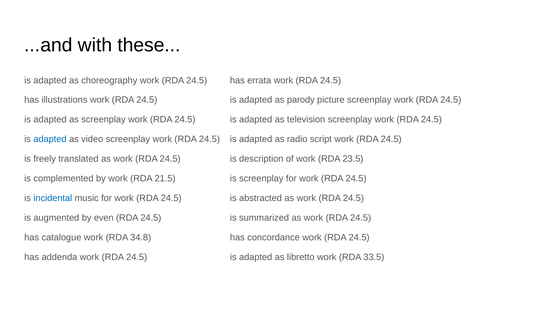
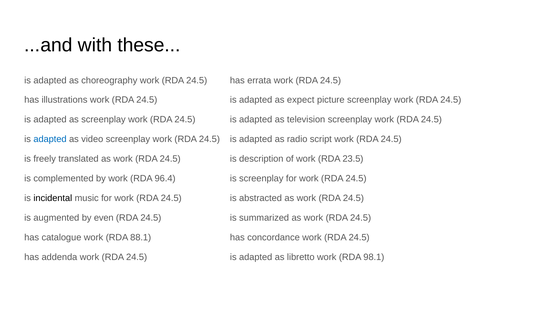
parody: parody -> expect (301, 100)
21.5: 21.5 -> 96.4 (165, 179)
incidental colour: blue -> black (53, 198)
34.8: 34.8 -> 88.1 (141, 238)
33.5: 33.5 -> 98.1 (374, 257)
